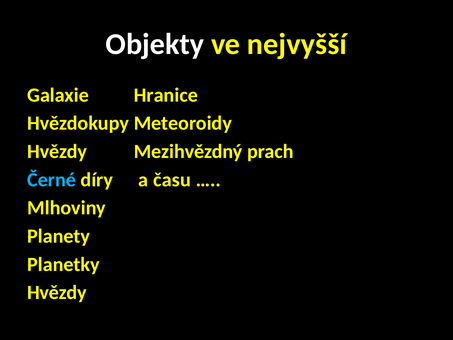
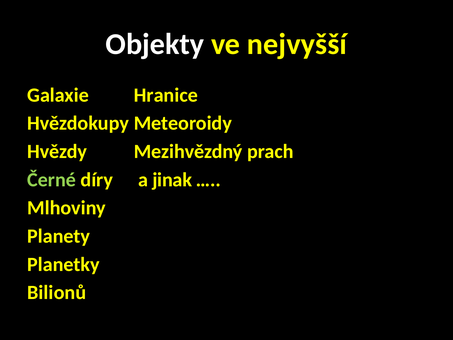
Černé colour: light blue -> light green (52, 180)
času: času -> jinak (172, 180)
Hvězdy: Hvězdy -> Bilionů (57, 292)
